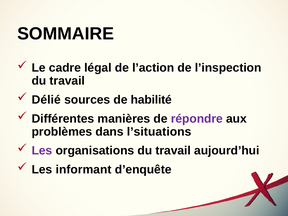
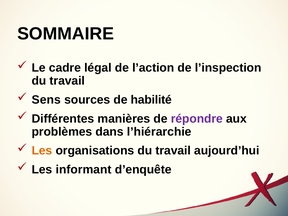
Délié: Délié -> Sens (46, 100)
l’situations: l’situations -> l’hiérarchie (159, 132)
Les colour: purple -> orange (42, 151)
